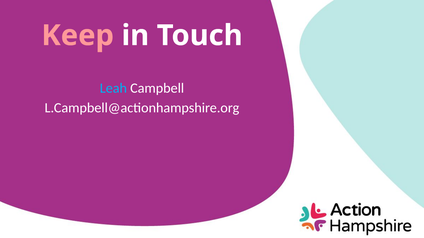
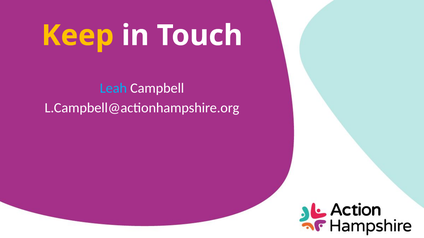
Keep colour: pink -> yellow (78, 36)
